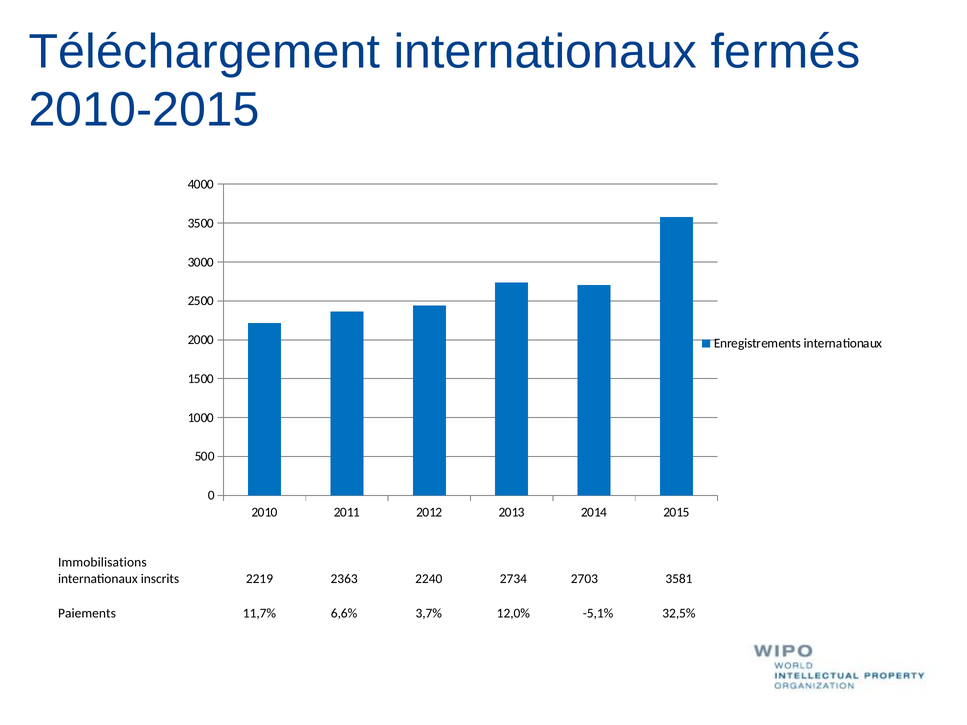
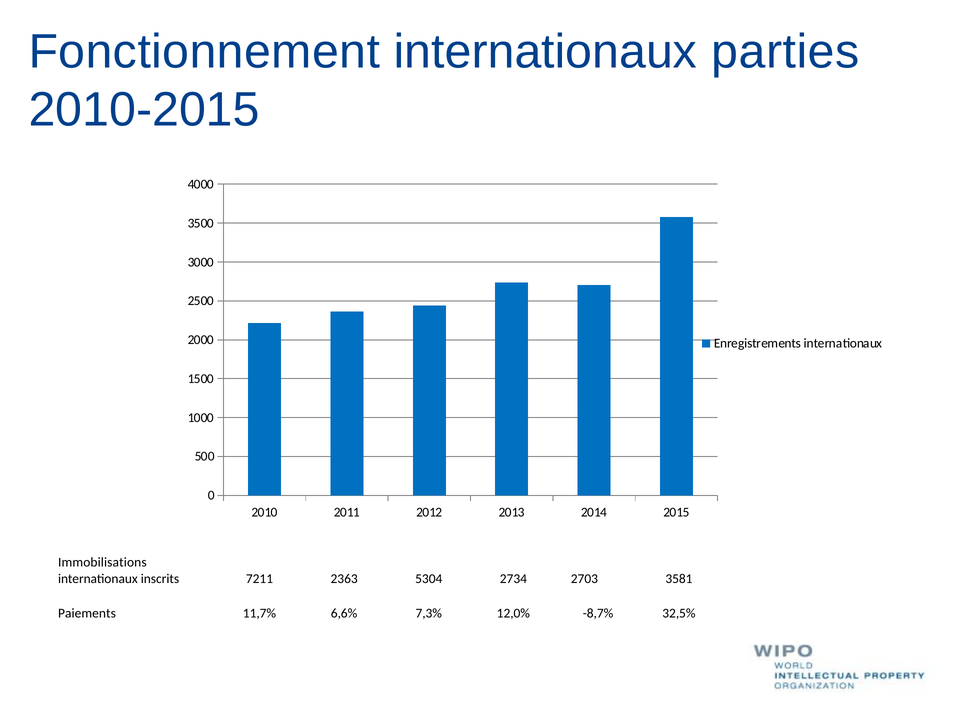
Téléchargement: Téléchargement -> Fonctionnement (204, 52)
fermés: fermés -> parties (785, 52)
2219: 2219 -> 7211 (260, 579)
2240: 2240 -> 5304 (429, 579)
3,7%: 3,7% -> 7,3% (429, 613)
-5,1%: -5,1% -> -8,7% (598, 613)
